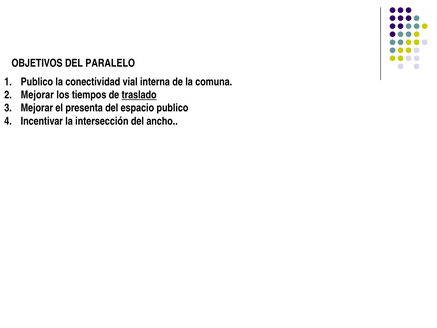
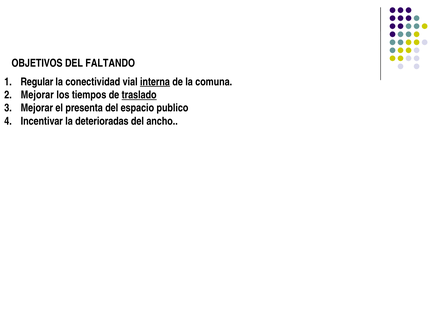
PARALELO: PARALELO -> FALTANDO (110, 63)
Publico: Publico -> Regular (37, 82)
interna underline: none -> present (155, 82)
intersección: intersección -> deterioradas (102, 121)
